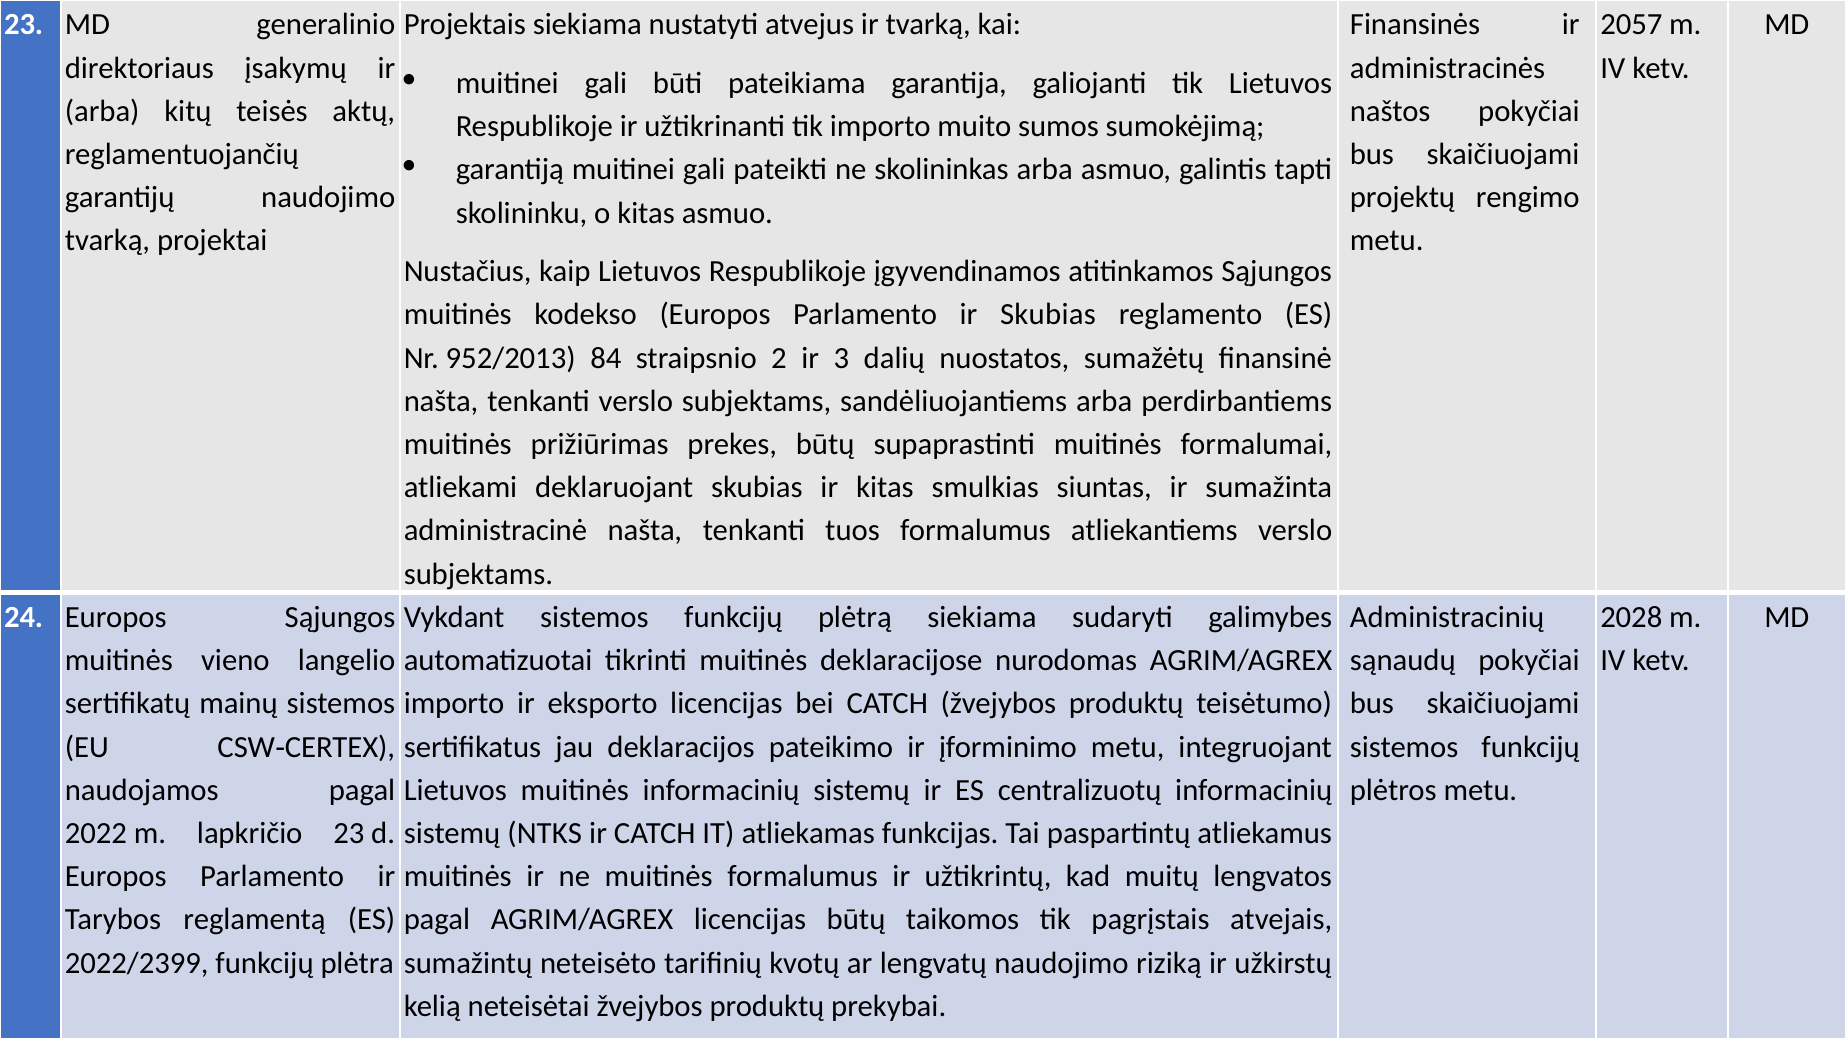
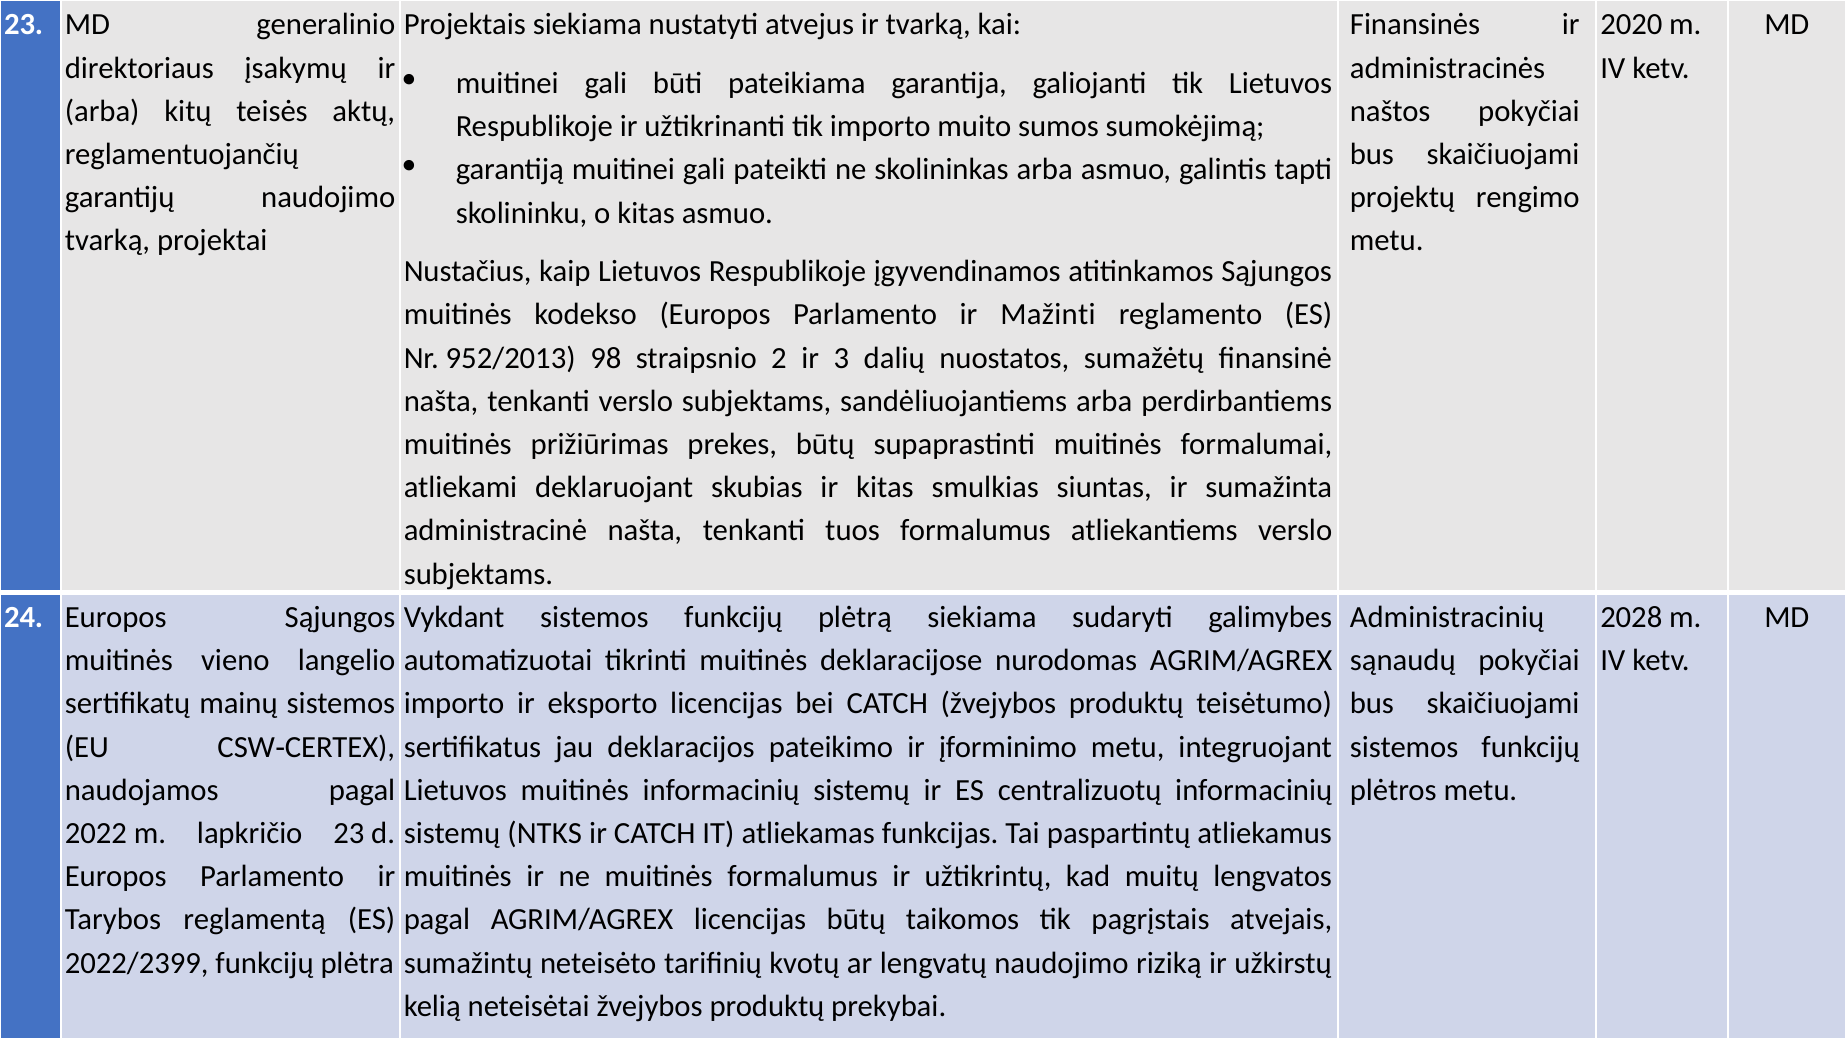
2057: 2057 -> 2020 (1631, 25)
ir Skubias: Skubias -> Mažinti (1048, 315)
84: 84 -> 98 (606, 358)
